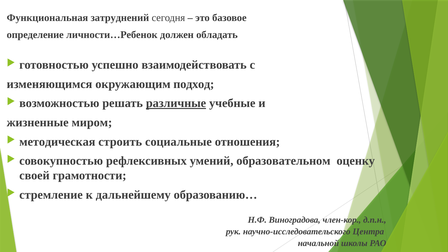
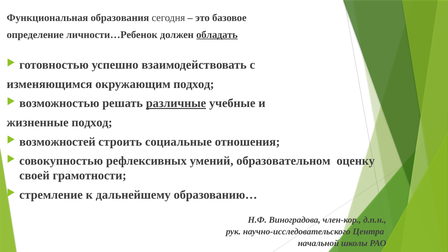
затруднений: затруднений -> образования (120, 18)
обладать underline: none -> present (217, 35)
жизненные миром: миром -> подход (92, 123)
методическая: методическая -> возможностей (57, 142)
